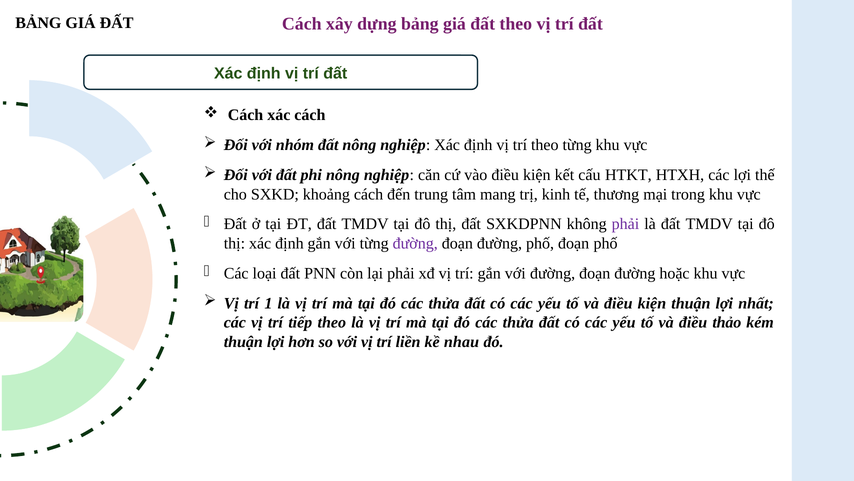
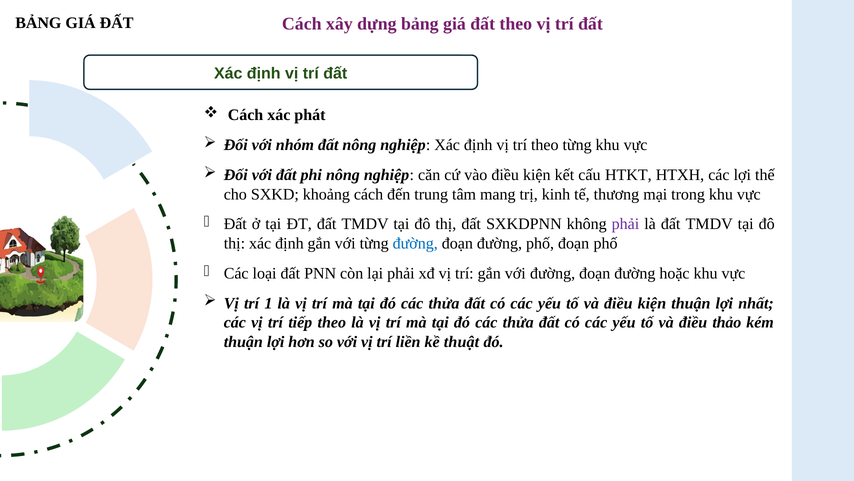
xác cách: cách -> phát (310, 115)
đường colour: purple -> blue (415, 243)
nhau: nhau -> thuật (462, 341)
